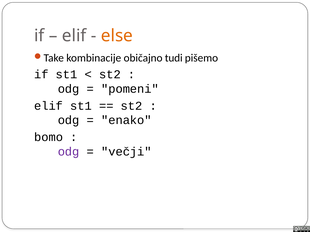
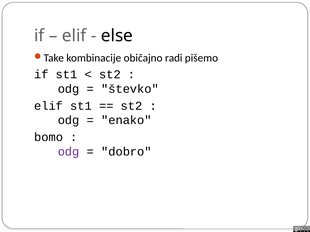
else colour: orange -> black (117, 36)
tudi: tudi -> radi (174, 58)
pomeni: pomeni -> števko (130, 89)
večji: večji -> dobro (126, 152)
